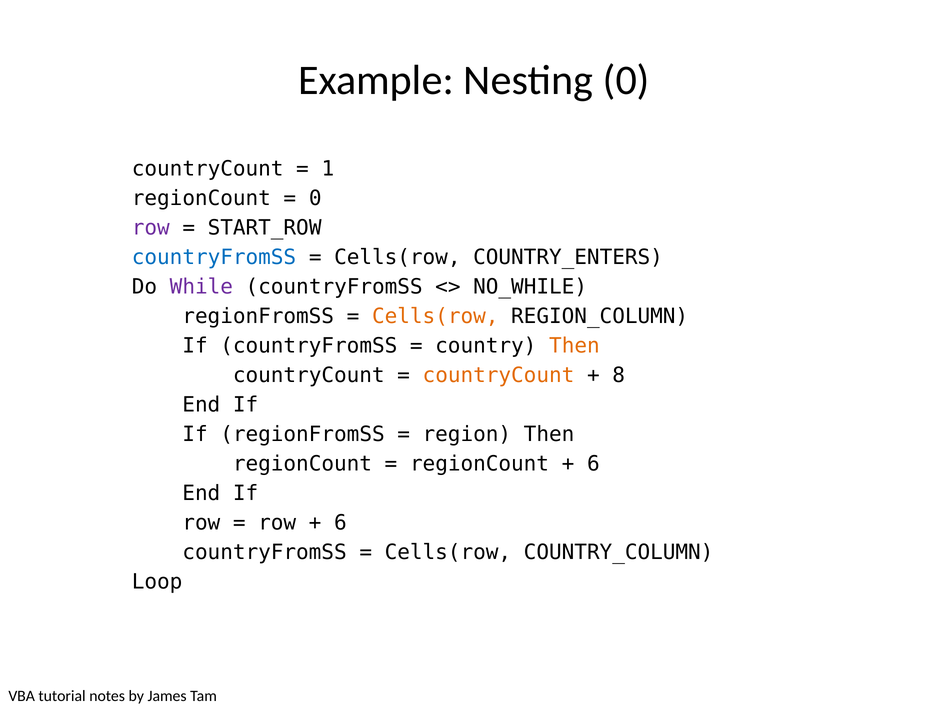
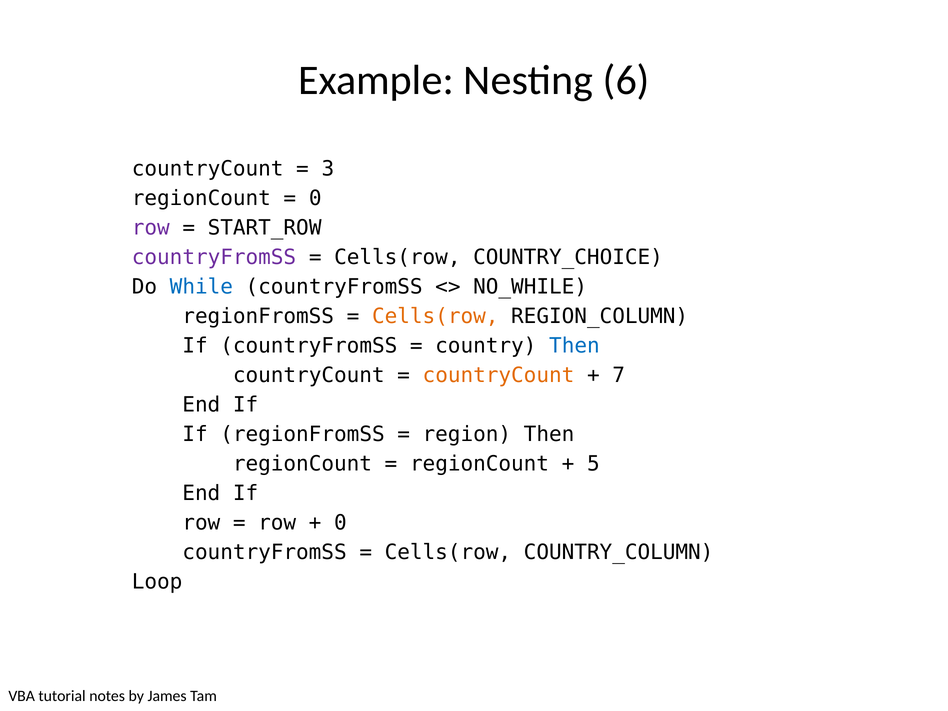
Nesting 0: 0 -> 6 (626, 80)
1: 1 -> 3 (328, 169)
countryFromSS colour: blue -> purple (214, 257)
COUNTRY_ENTERS: COUNTRY_ENTERS -> COUNTRY_CHOICE (568, 257)
While colour: purple -> blue (201, 287)
Then colour: orange -> blue (574, 346)
8: 8 -> 7 (619, 375)
6: 6 -> 5 (593, 464)
6: 6 -> 0 (340, 523)
